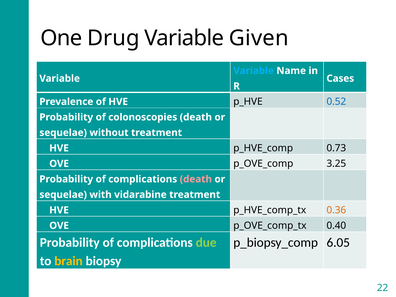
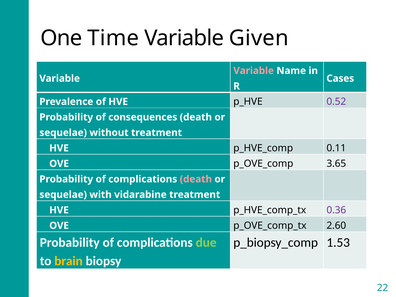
Drug: Drug -> Time (113, 38)
Variable colour: light blue -> pink (254, 71)
0.52 colour: blue -> purple (336, 102)
colonoscopies: colonoscopies -> consequences (143, 117)
0.73: 0.73 -> 0.11 (336, 148)
3.25: 3.25 -> 3.65 (336, 164)
0.36 colour: orange -> purple (336, 210)
0.40: 0.40 -> 2.60 (336, 226)
6.05: 6.05 -> 1.53 (338, 242)
